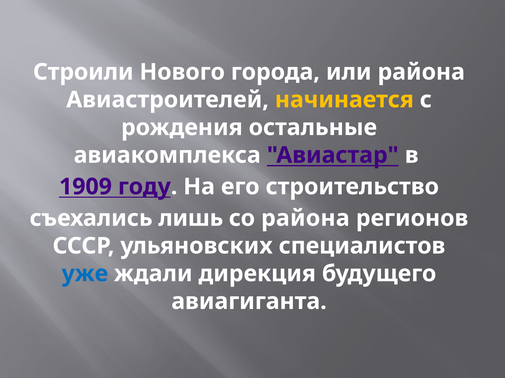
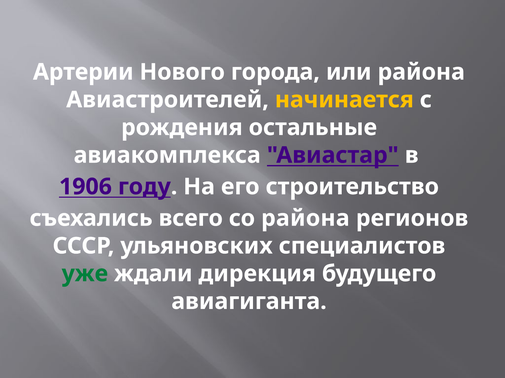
Строили: Строили -> Артерии (83, 72)
1909: 1909 -> 1906 (85, 187)
лишь: лишь -> всего (191, 219)
уже colour: blue -> green (85, 274)
